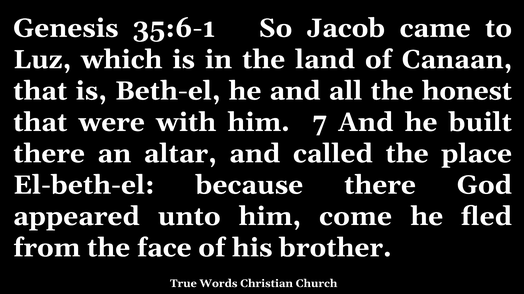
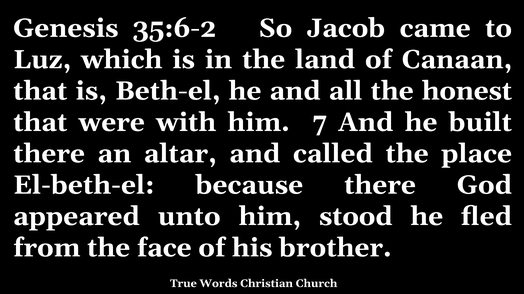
35:6-1: 35:6-1 -> 35:6-2 (174, 28)
come: come -> stood (356, 217)
